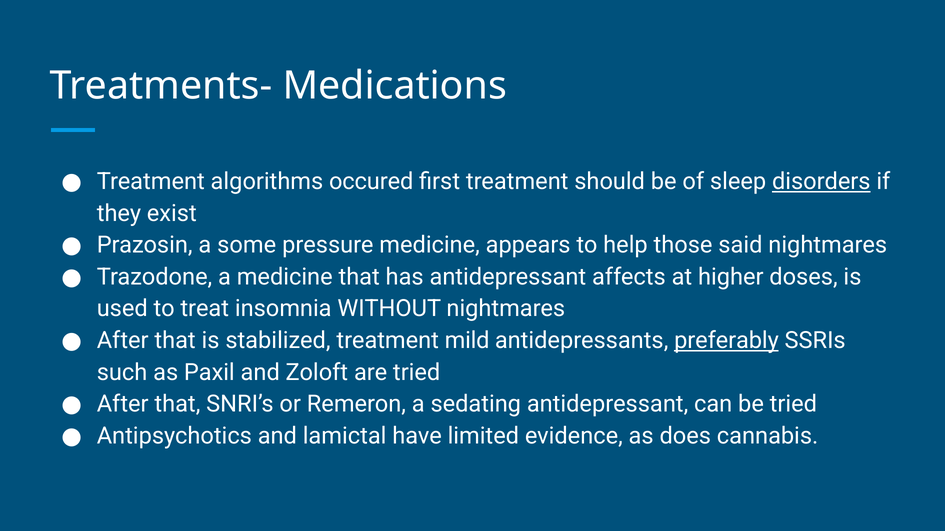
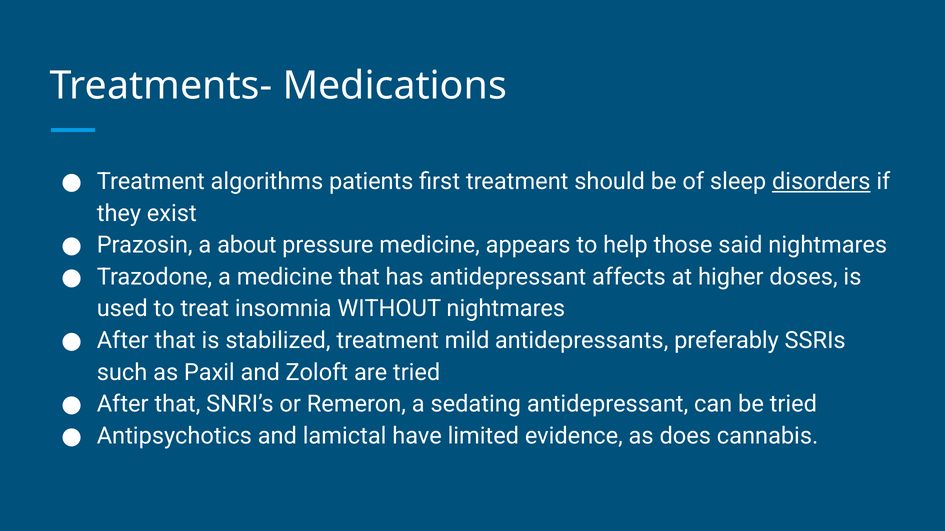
occured: occured -> patients (371, 182)
some: some -> about (247, 245)
preferably underline: present -> none (726, 341)
